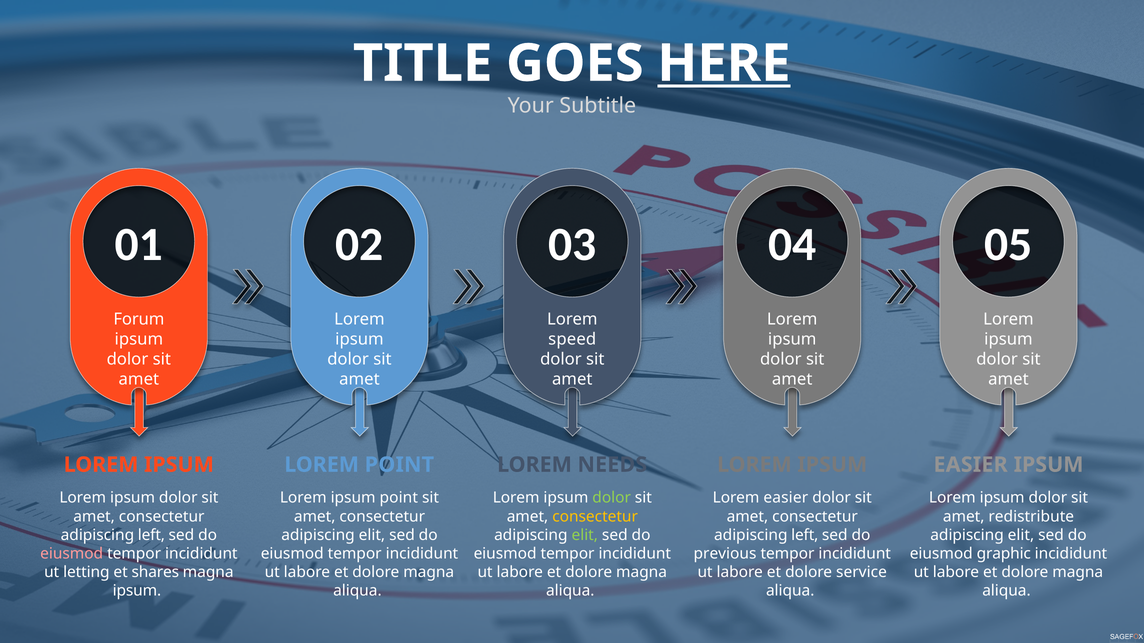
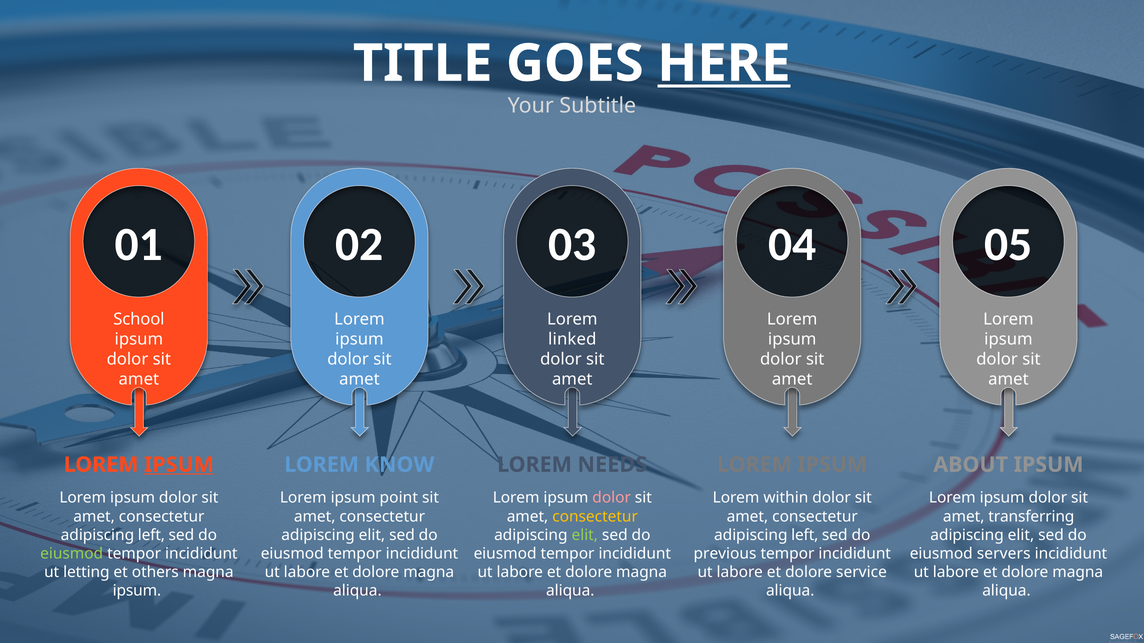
Forum: Forum -> School (139, 320)
speed: speed -> linked (572, 340)
IPSUM underline: none -> present (179, 465)
LOREM POINT: POINT -> KNOW (399, 465)
EASIER: EASIER -> ABOUT (971, 465)
dolor colour: light green -> pink (612, 498)
Lorem easier: easier -> within (786, 498)
redistribute: redistribute -> transferring (1031, 517)
eiusmod colour: pink -> light green (72, 554)
graphic: graphic -> servers (1004, 554)
shares: shares -> others (155, 573)
